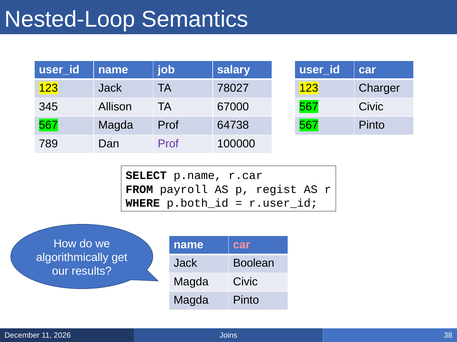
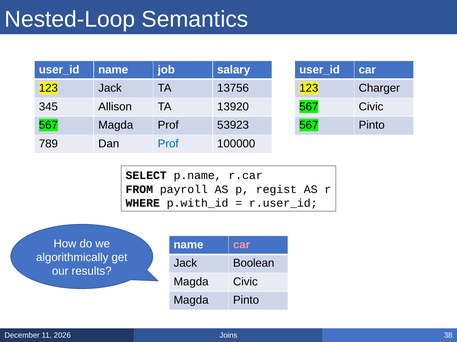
78027: 78027 -> 13756 (233, 88)
67000: 67000 -> 13920 (233, 107)
64738: 64738 -> 53923 (233, 125)
Prof colour: purple -> blue (168, 144)
p.both_id: p.both_id -> p.with_id (198, 203)
